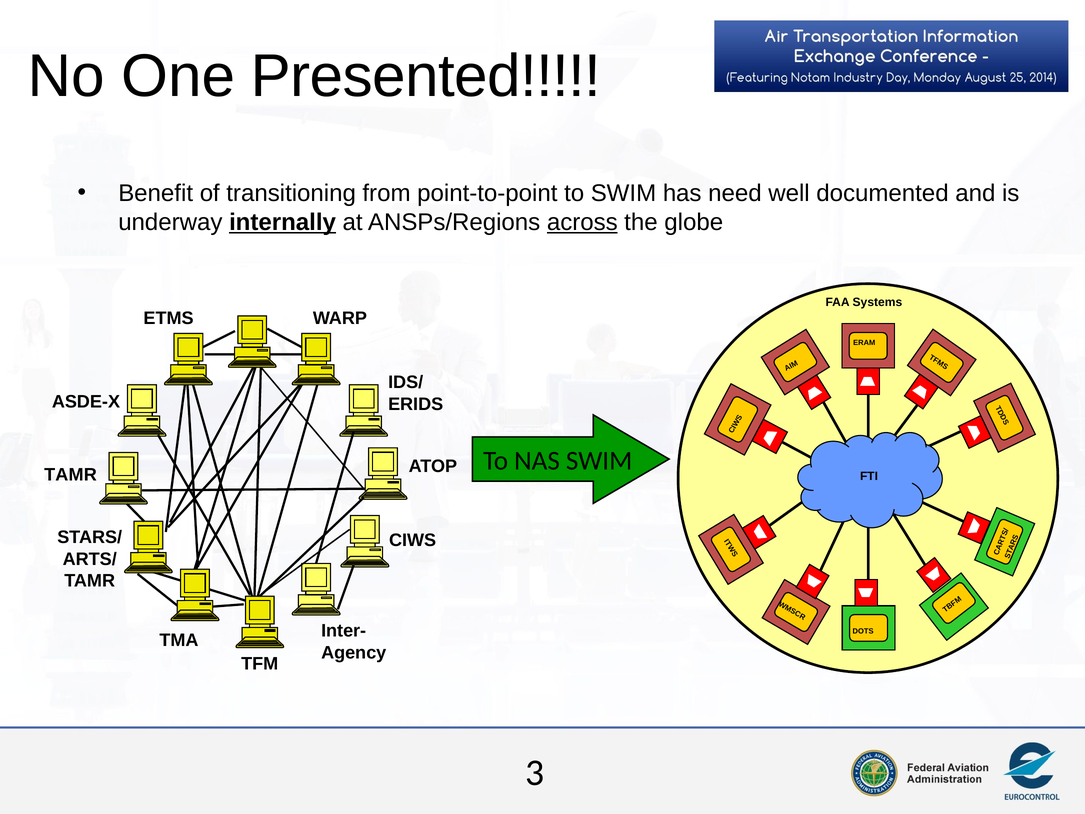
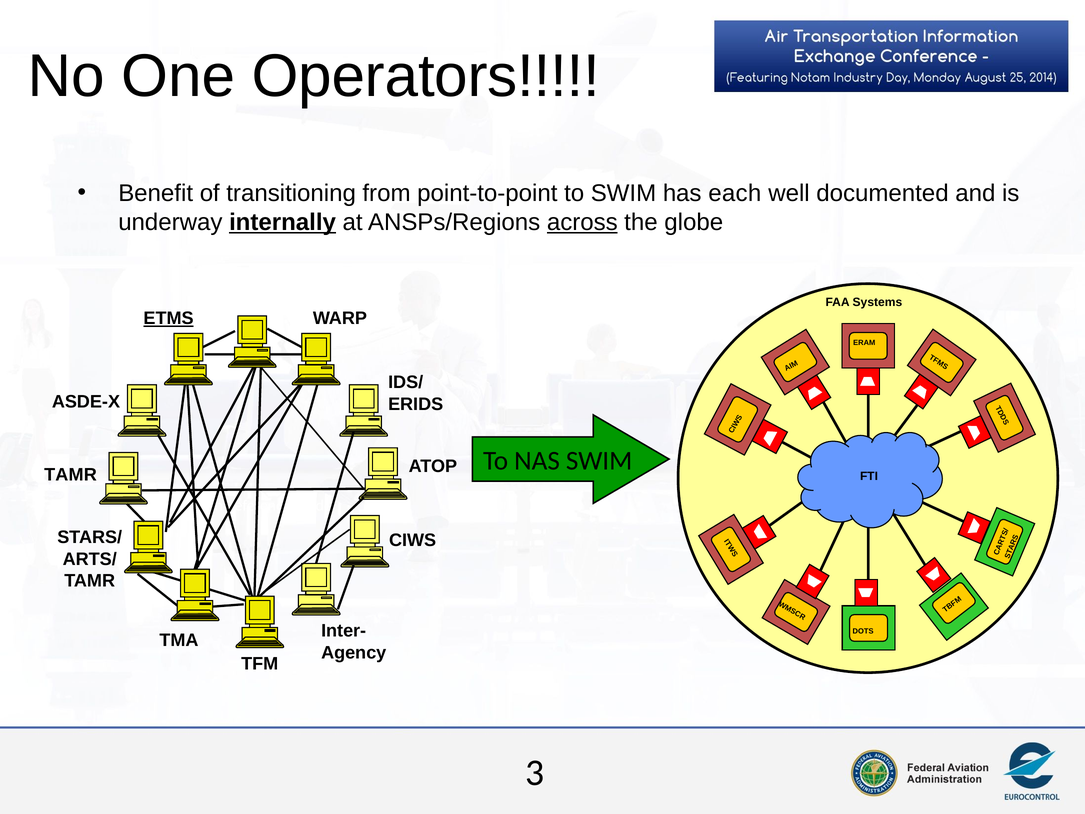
Presented: Presented -> Operators (426, 76)
need: need -> each (735, 193)
ETMS underline: none -> present (169, 318)
